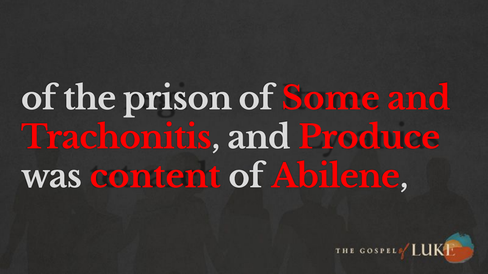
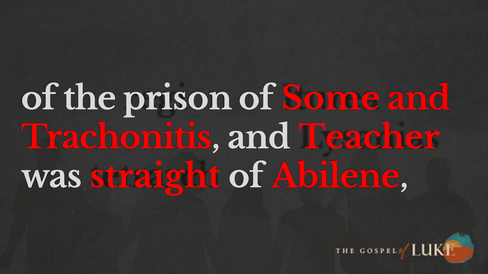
Produce: Produce -> Teacher (369, 138)
content: content -> straight (155, 177)
